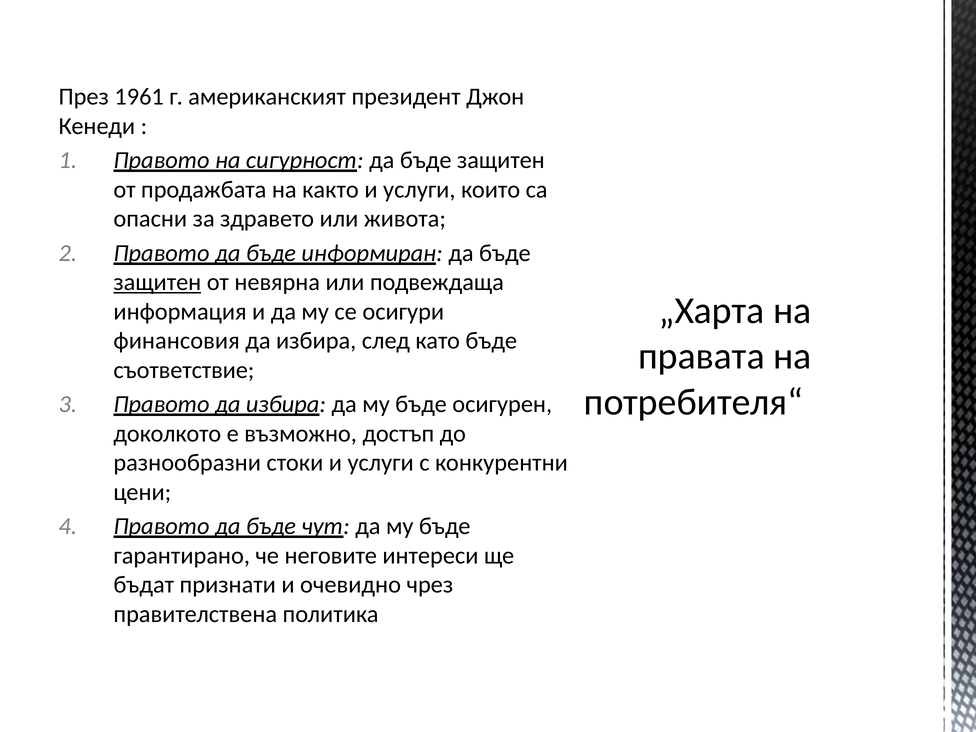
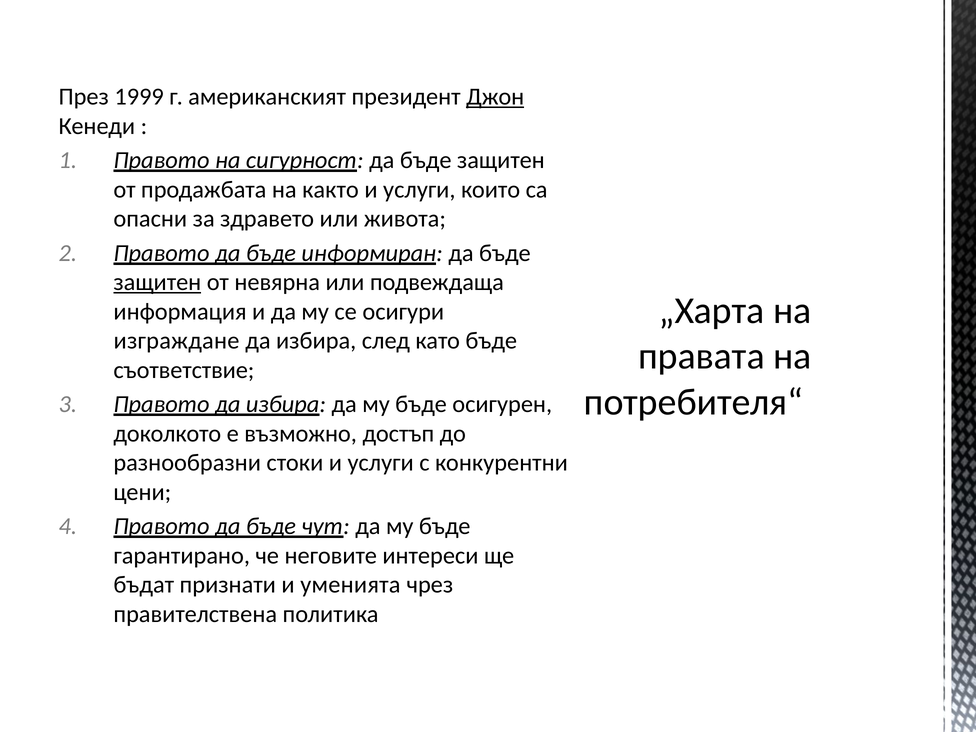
1961: 1961 -> 1999 (139, 97)
Джон underline: none -> present (495, 97)
финансовия: финансовия -> изграждане (177, 341)
очевидно: очевидно -> уменията (350, 585)
